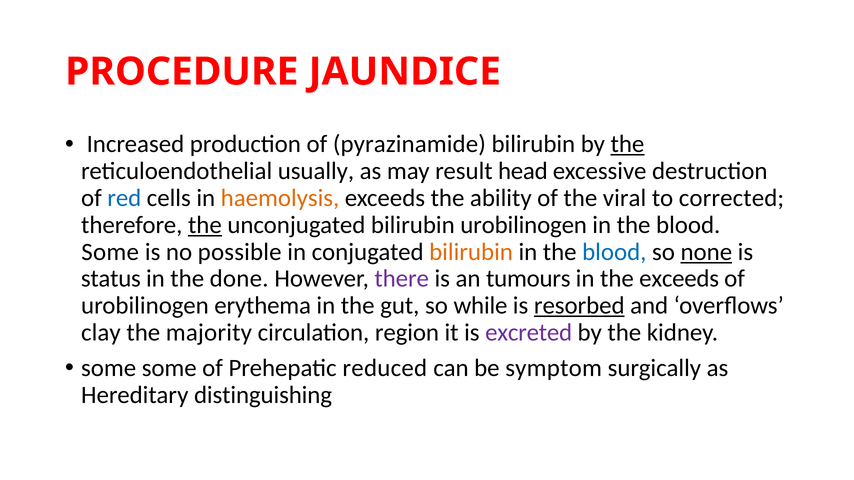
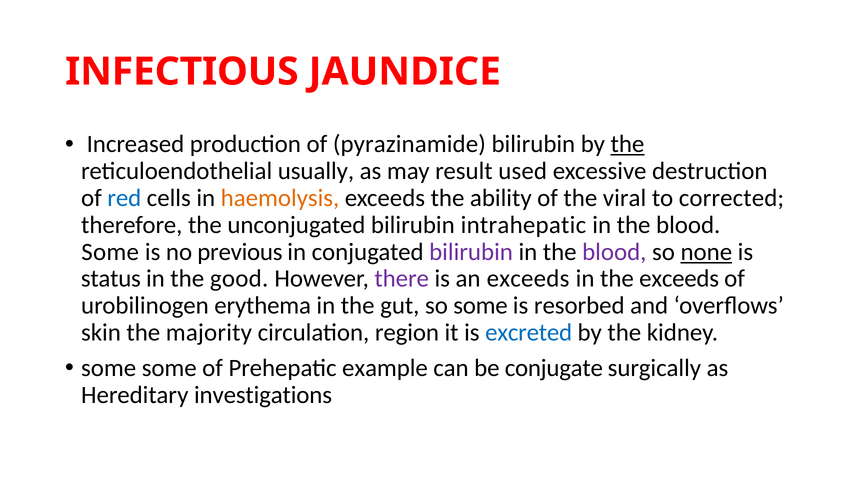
PROCEDURE: PROCEDURE -> INFECTIOUS (182, 72)
head: head -> used (523, 171)
the underline: present -> none (205, 225)
bilirubin urobilinogen: urobilinogen -> intrahepatic (523, 225)
possible: possible -> previous (240, 252)
bilirubin colour: orange -> purple (471, 252)
blood colour: blue -> purple (614, 252)
done: done -> good (239, 279)
an tumours: tumours -> exceeds (528, 279)
so while: while -> some (480, 306)
resorbed underline: present -> none (579, 306)
clay: clay -> skin (101, 333)
excreted colour: purple -> blue (529, 333)
reduced: reduced -> example (385, 369)
symptom: symptom -> conjugate (554, 369)
distinguishing: distinguishing -> investigations (263, 395)
